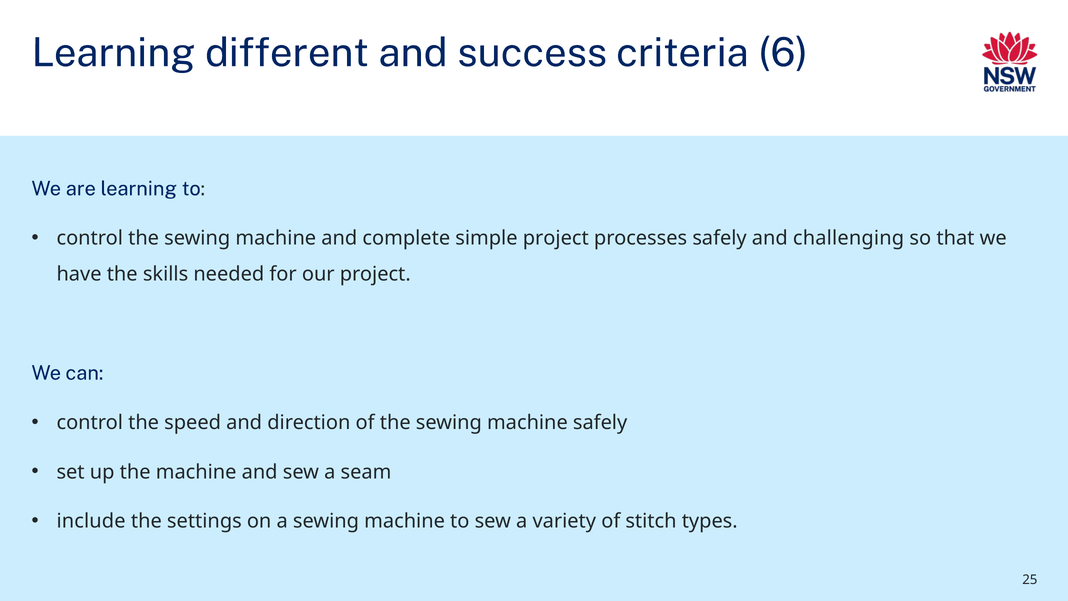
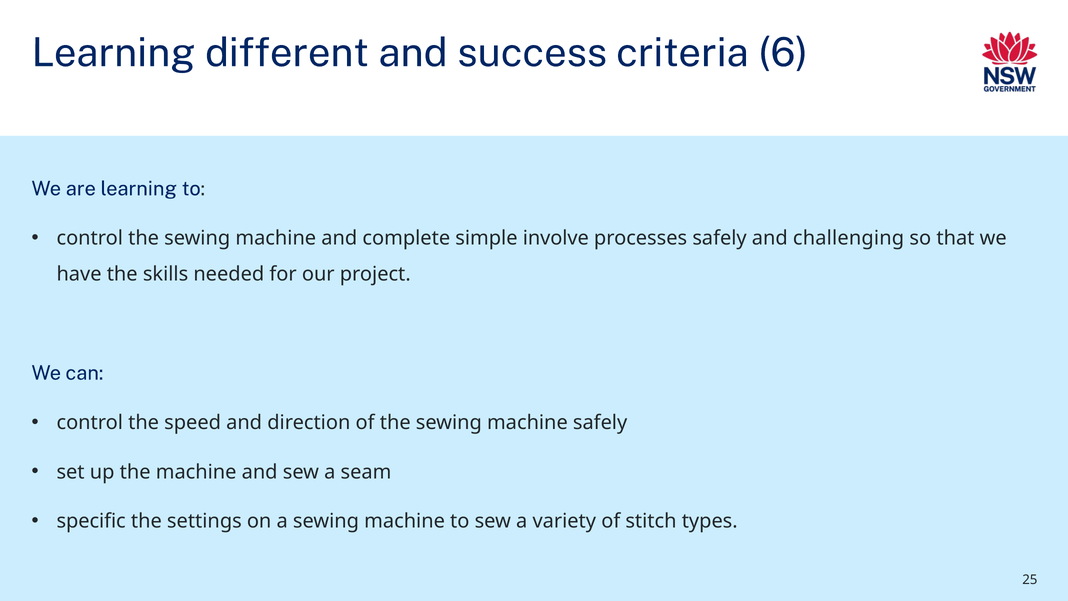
simple project: project -> involve (556, 238)
include: include -> specific (91, 521)
